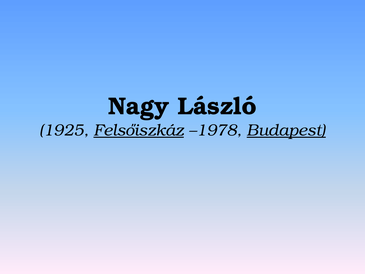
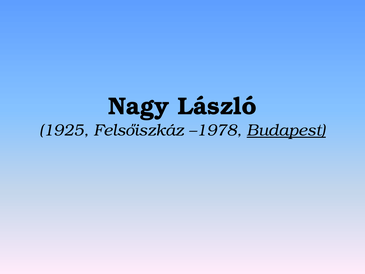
Felsőiszkáz underline: present -> none (139, 130)
